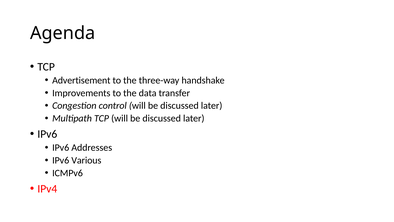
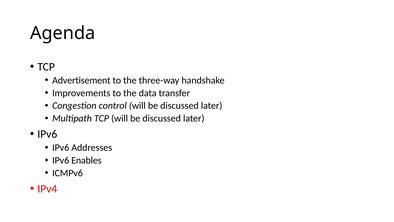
Various: Various -> Enables (86, 160)
